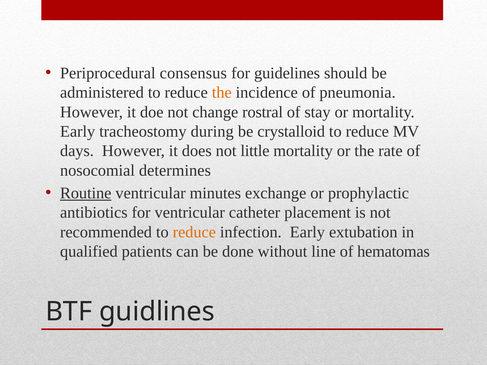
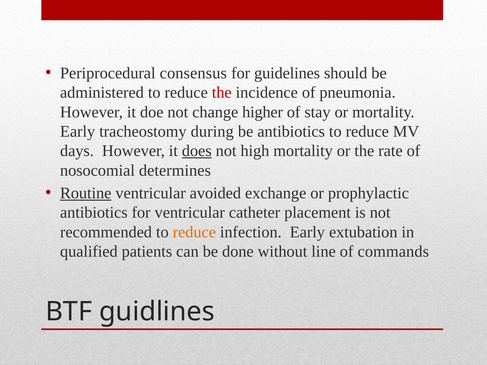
the colour: orange -> red (222, 93)
rostral: rostral -> higher (263, 112)
be crystalloid: crystalloid -> antibiotics (291, 132)
does underline: none -> present (197, 151)
little: little -> high (255, 151)
minutes: minutes -> avoided (215, 193)
hematomas: hematomas -> commands (393, 252)
